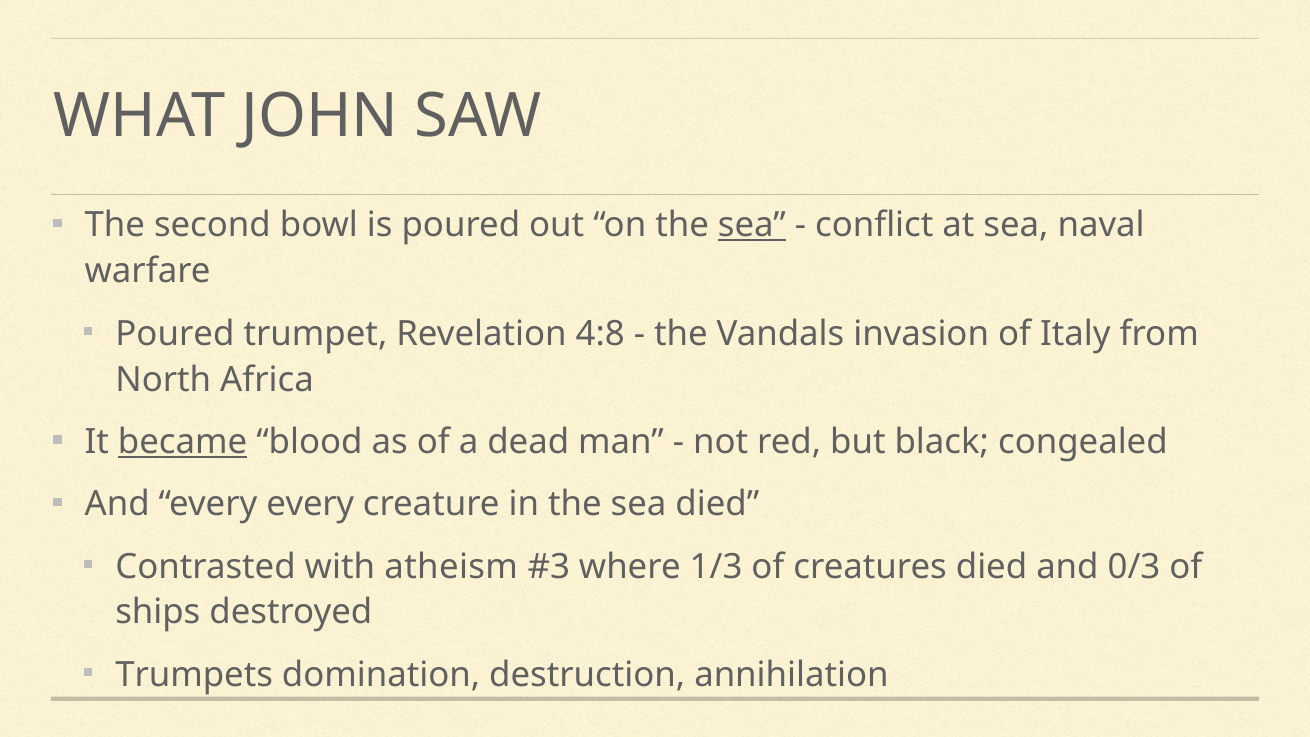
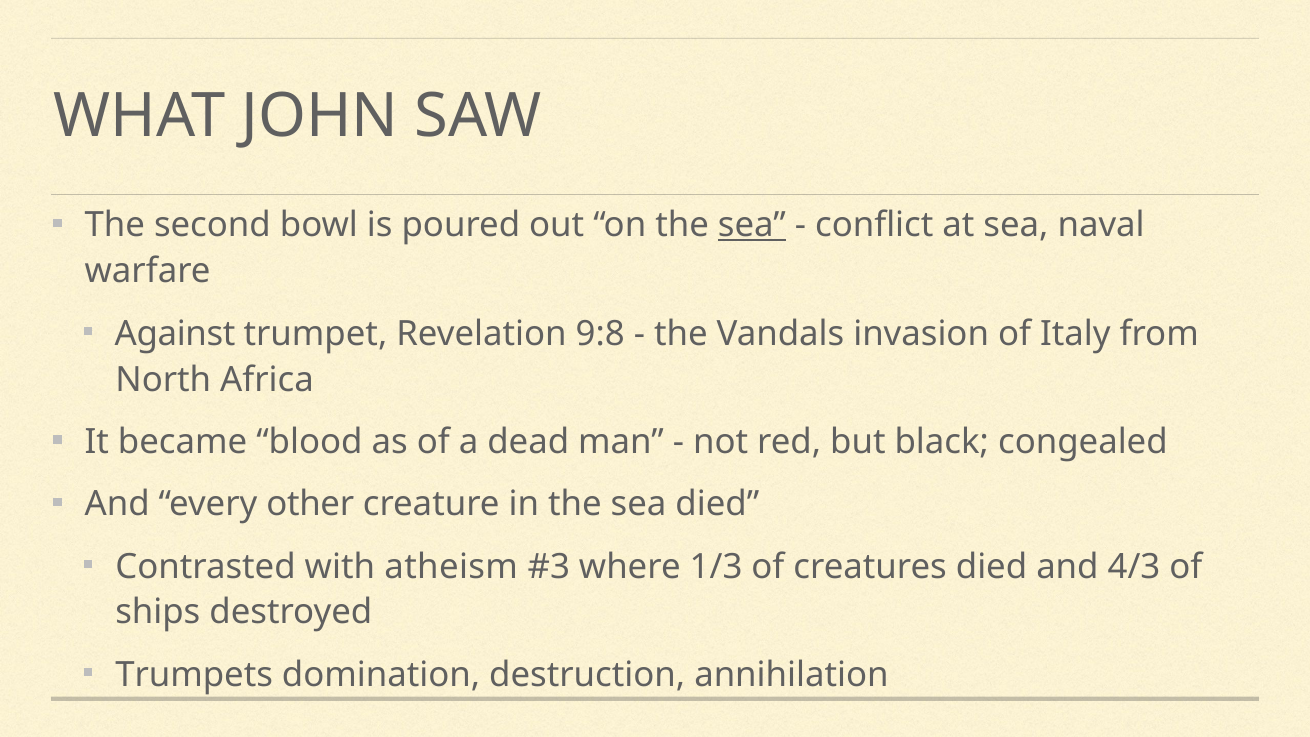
Poured: Poured -> Against (175, 334)
4:8: 4:8 -> 9:8 (600, 334)
became underline: present -> none (183, 442)
every every: every -> other (310, 504)
0/3: 0/3 -> 4/3 (1134, 566)
